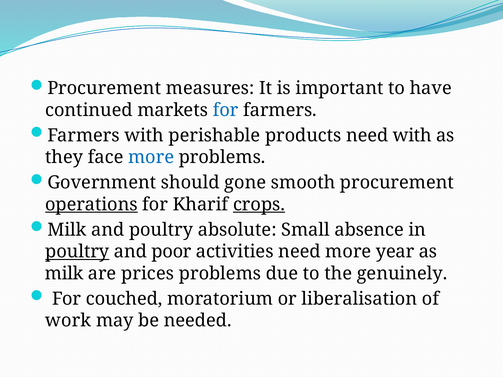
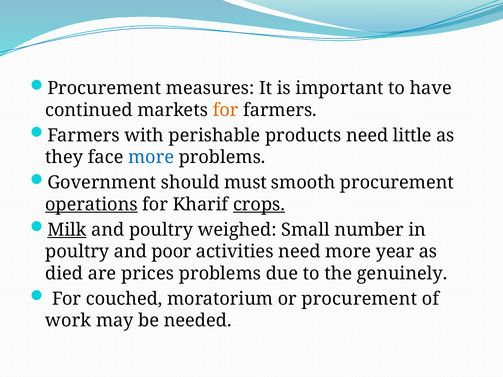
for colour: blue -> orange (226, 110)
need with: with -> little (412, 136)
gone: gone -> must (245, 183)
Milk underline: none -> present (67, 230)
absolute: absolute -> weighed (237, 230)
absence: absence -> number (369, 230)
poultry underline: present -> none (77, 252)
milk: milk -> died (64, 274)
or liberalisation: liberalisation -> procurement (359, 299)
